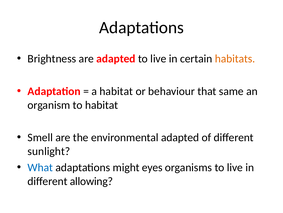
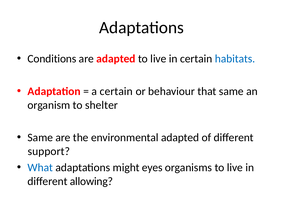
Brightness: Brightness -> Conditions (52, 59)
habitats colour: orange -> blue (235, 59)
a habitat: habitat -> certain (116, 91)
to habitat: habitat -> shelter (102, 105)
Smell: Smell -> Same (40, 137)
sunlight: sunlight -> support (49, 151)
